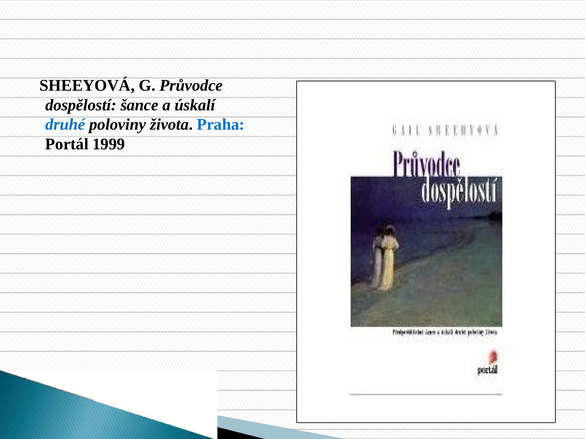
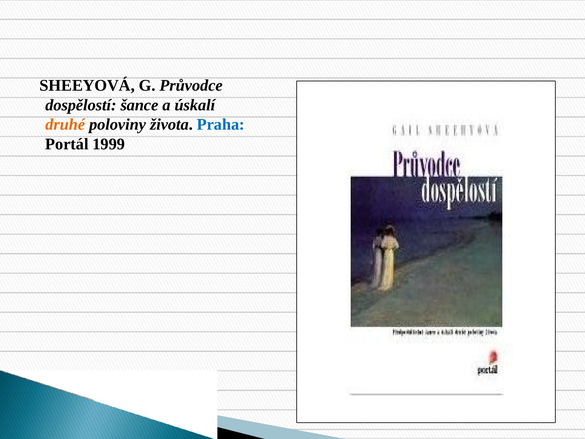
druhé colour: blue -> orange (65, 125)
